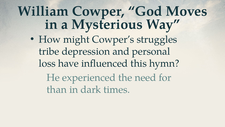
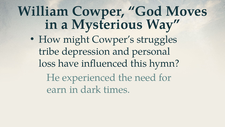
than: than -> earn (57, 89)
